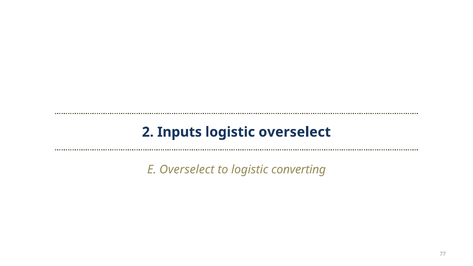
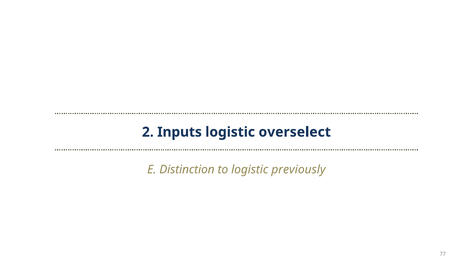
E Overselect: Overselect -> Distinction (187, 169)
converting: converting -> previously (298, 169)
